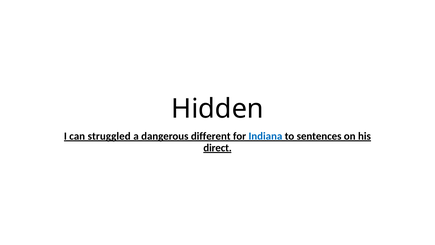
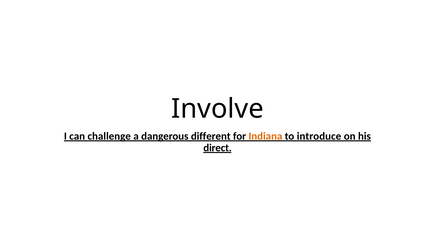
Hidden: Hidden -> Involve (217, 109)
struggled: struggled -> challenge (109, 136)
Indiana colour: blue -> orange (265, 136)
sentences: sentences -> introduce (319, 136)
